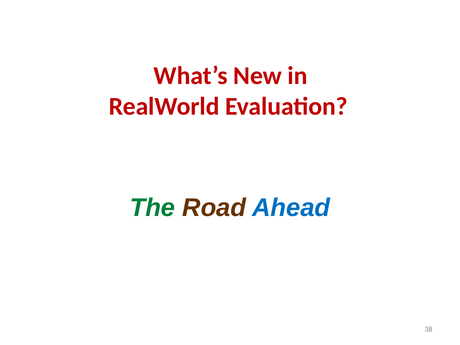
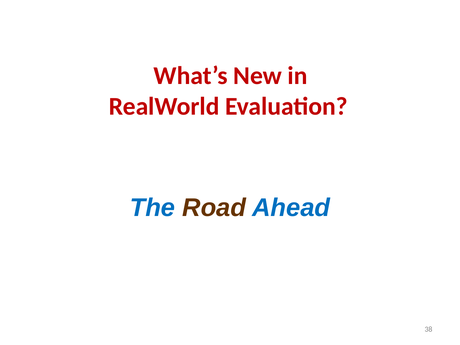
The colour: green -> blue (152, 208)
